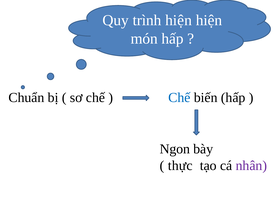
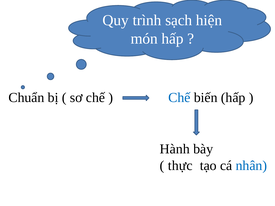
trình hiện: hiện -> sạch (179, 20)
Ngon: Ngon -> Hành (175, 149)
nhân colour: purple -> blue (251, 166)
